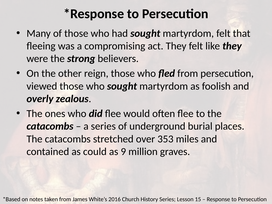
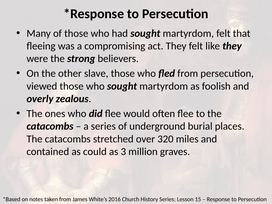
reign: reign -> slave (96, 73)
353: 353 -> 320 (165, 139)
9: 9 -> 3 (123, 152)
